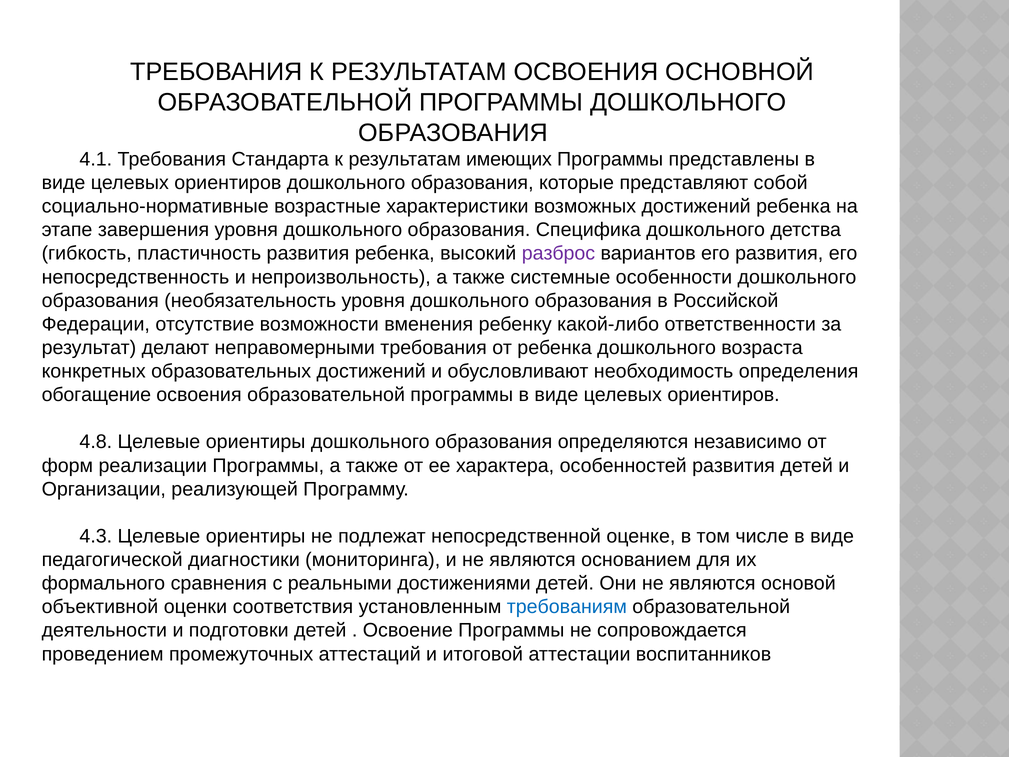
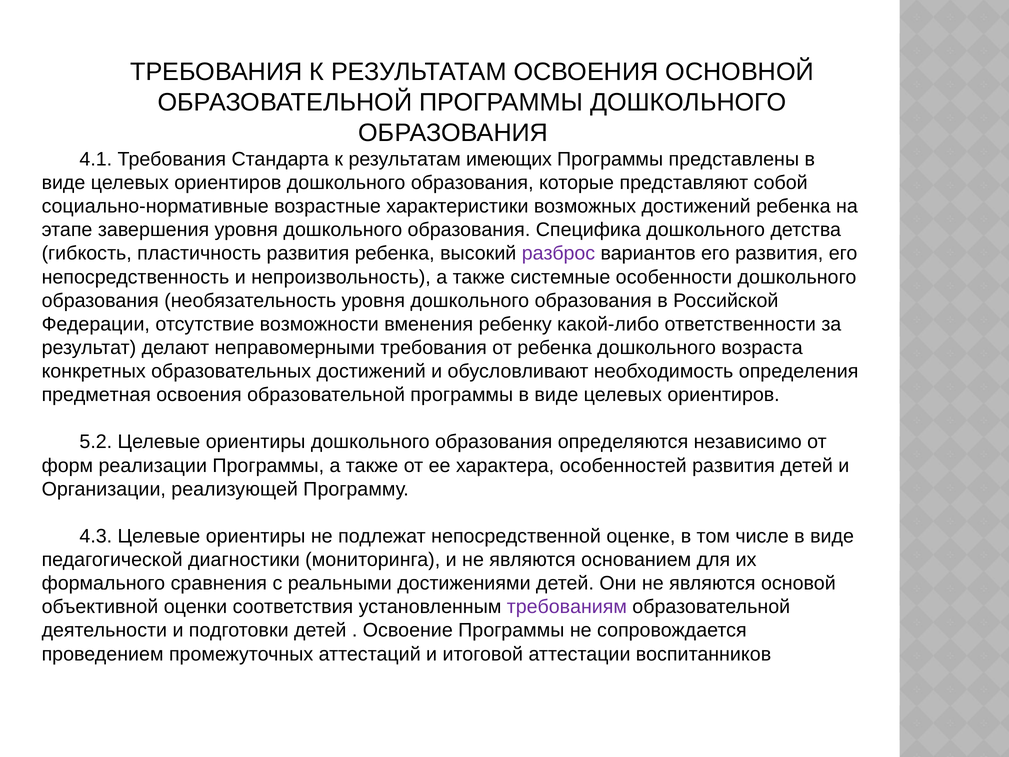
обогащение: обогащение -> предметная (96, 395)
4.8: 4.8 -> 5.2 (96, 442)
требованиям colour: blue -> purple (567, 607)
